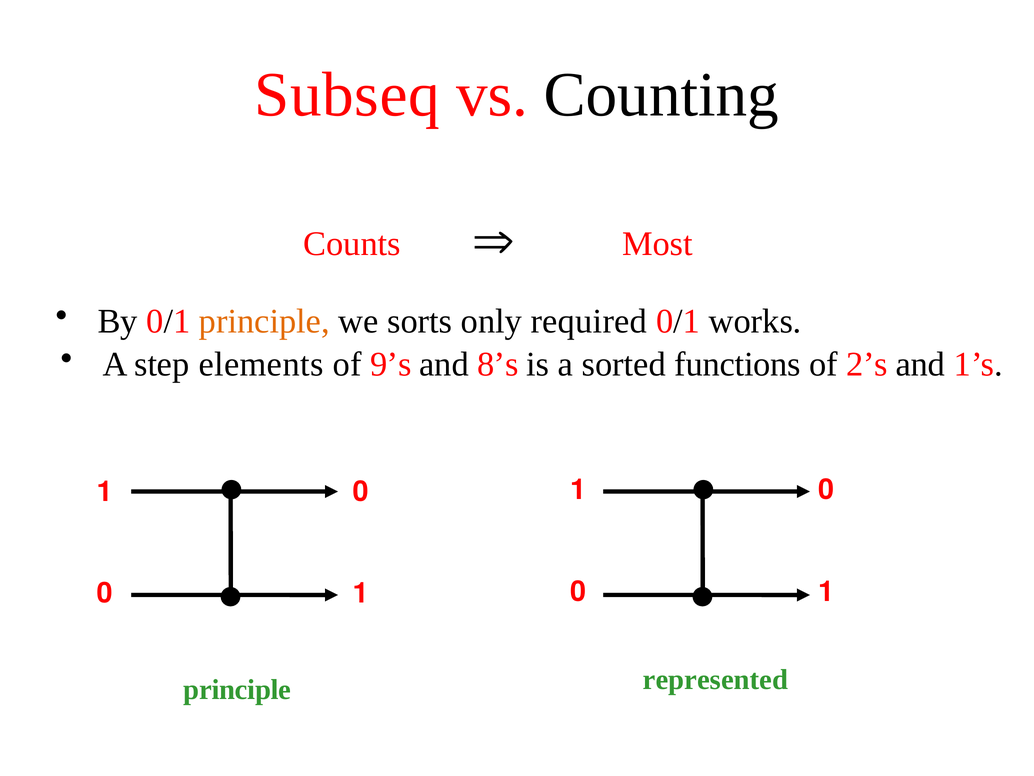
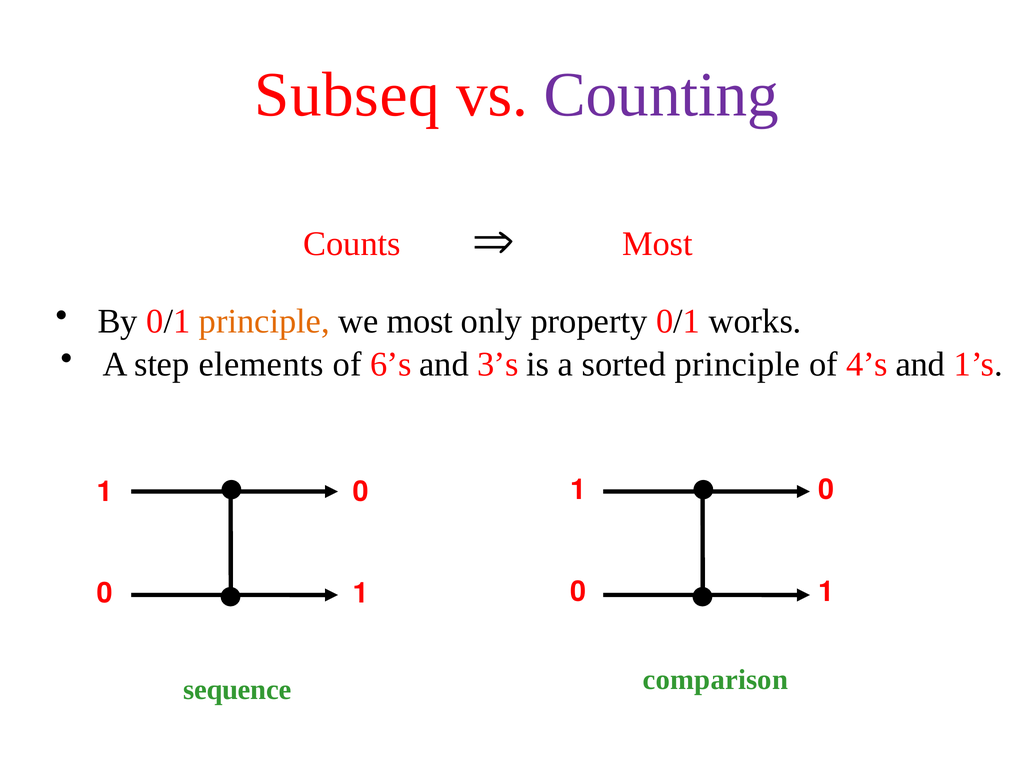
Counting colour: black -> purple (661, 95)
we sorts: sorts -> most (420, 321)
required: required -> property (589, 321)
9’s: 9’s -> 6’s (391, 364)
8’s: 8’s -> 3’s (498, 364)
sorted functions: functions -> principle (737, 364)
2’s: 2’s -> 4’s (867, 364)
represented: represented -> comparison (715, 679)
principle: principle -> sequence (237, 689)
